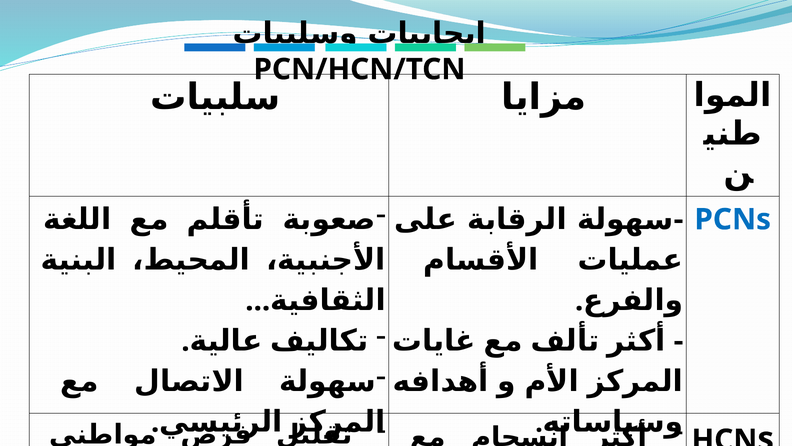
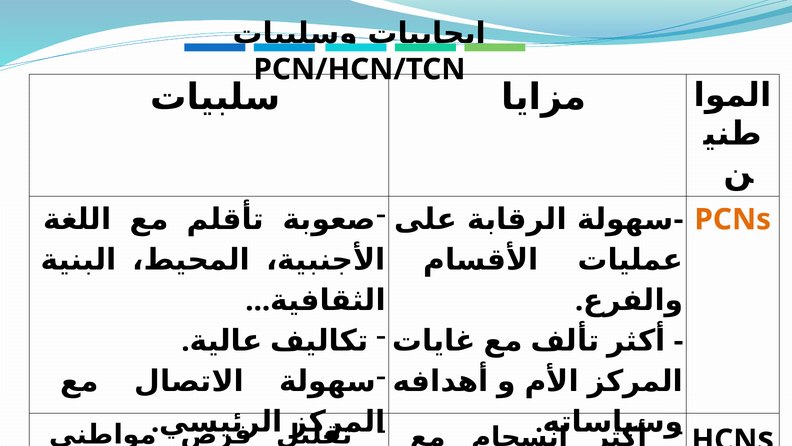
PCNs colour: blue -> orange (733, 219)
